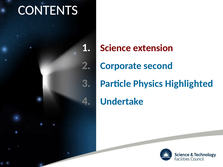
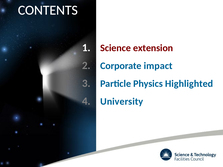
second: second -> impact (158, 66)
Undertake: Undertake -> University (122, 102)
